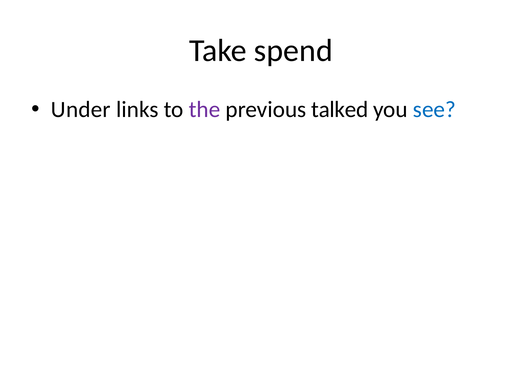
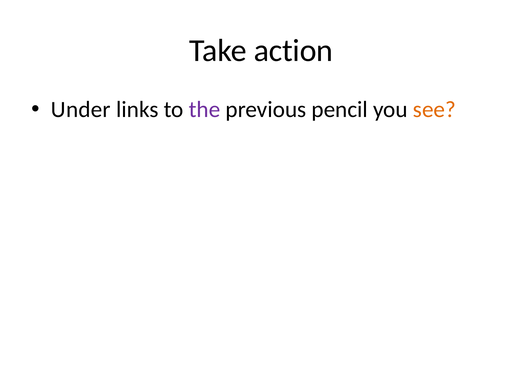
spend: spend -> action (293, 51)
talked: talked -> pencil (340, 110)
see colour: blue -> orange (434, 110)
